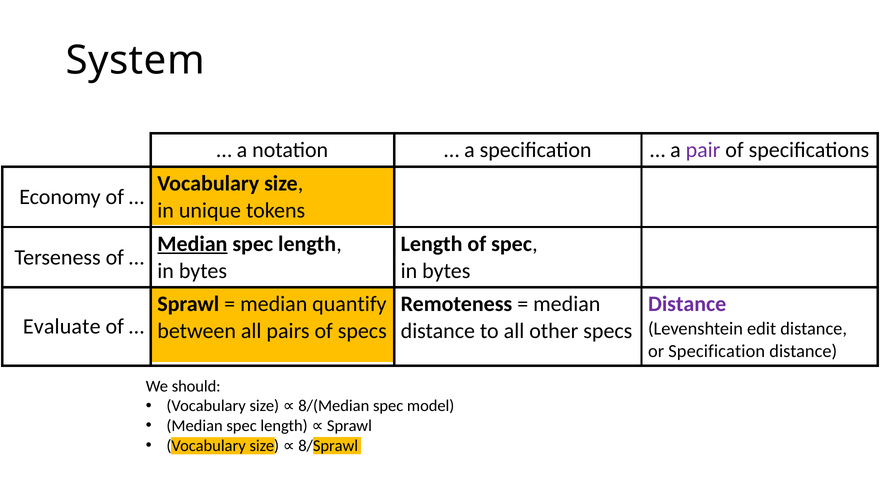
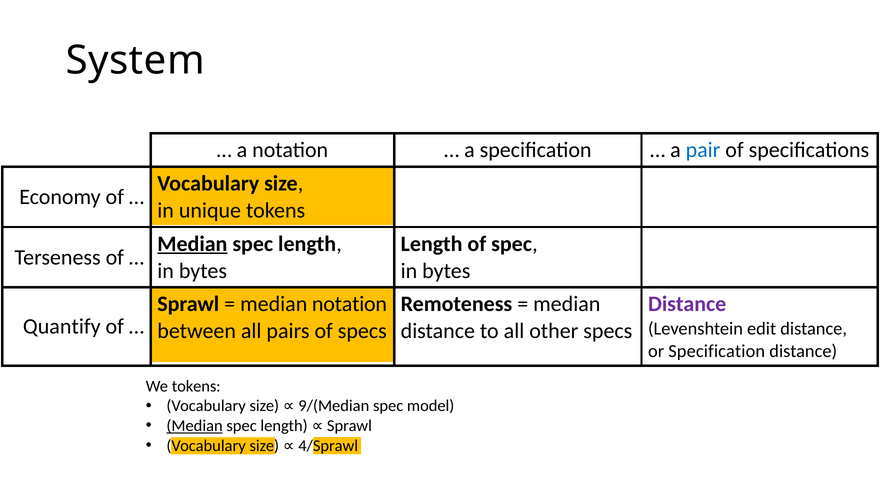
pair colour: purple -> blue (703, 150)
median quantify: quantify -> notation (350, 304)
Evaluate: Evaluate -> Quantify (62, 327)
We should: should -> tokens (196, 386)
8/(Median: 8/(Median -> 9/(Median (334, 406)
Median underline: none -> present (195, 426)
8/Sprawl: 8/Sprawl -> 4/Sprawl (328, 446)
